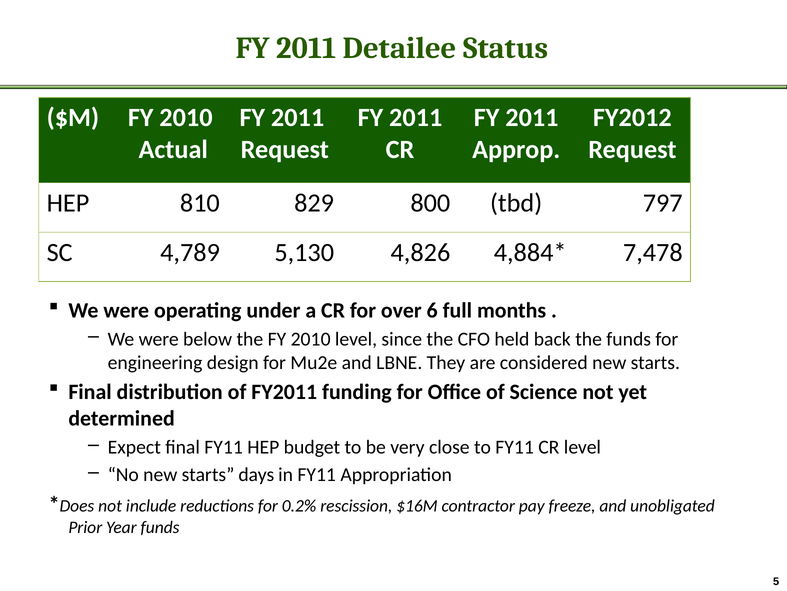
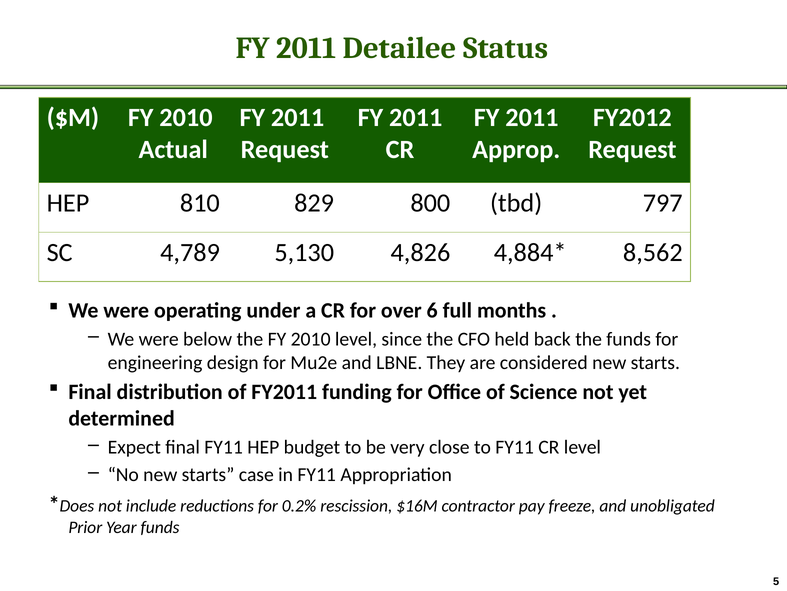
7,478: 7,478 -> 8,562 (653, 252)
days: days -> case (256, 474)
